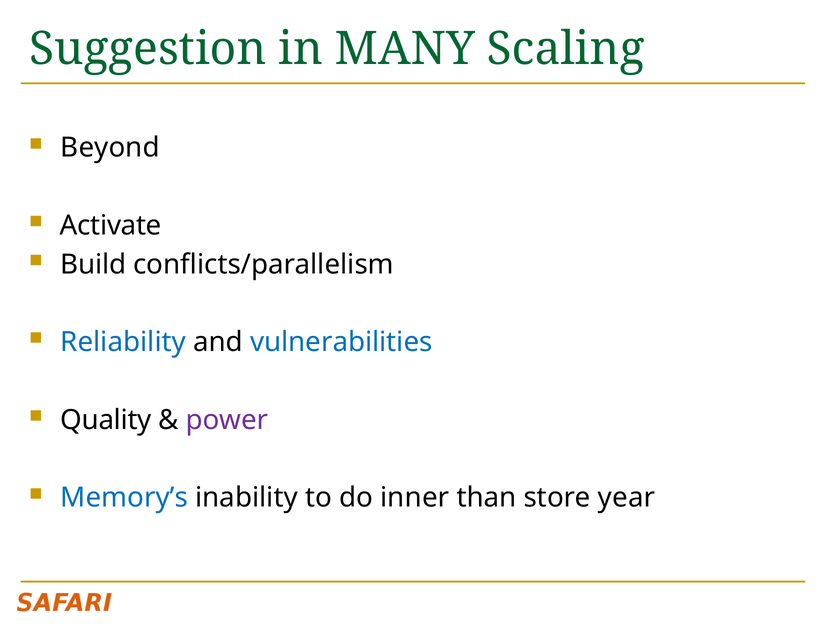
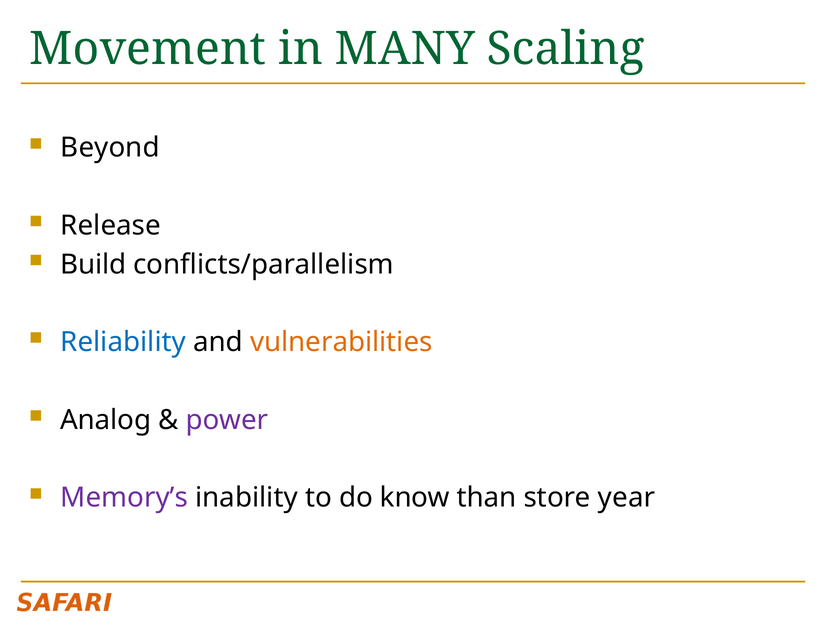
Suggestion: Suggestion -> Movement (148, 49)
Activate: Activate -> Release (111, 225)
vulnerabilities colour: blue -> orange (341, 342)
Quality: Quality -> Analog (106, 420)
Memory’s colour: blue -> purple (124, 497)
inner: inner -> know (415, 497)
